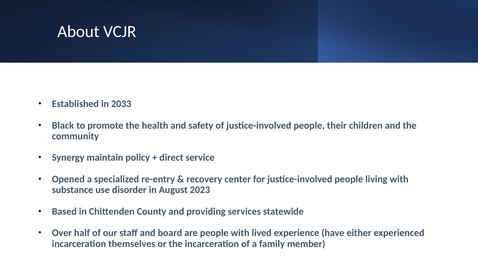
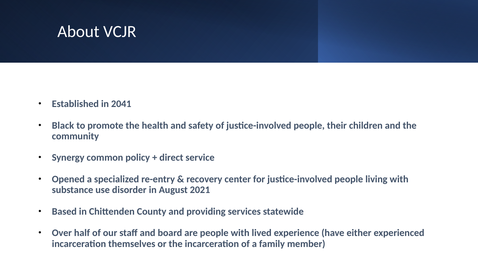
2033: 2033 -> 2041 (121, 104)
maintain: maintain -> common (105, 158)
2023: 2023 -> 2021 (200, 190)
